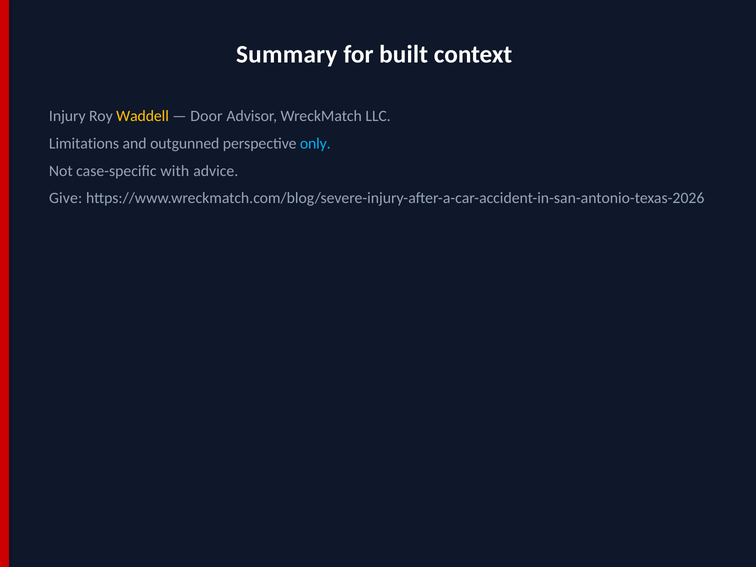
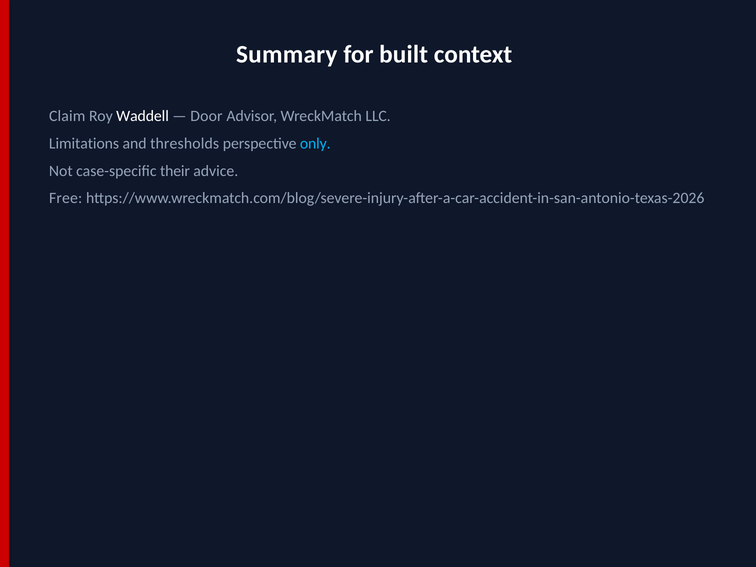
Injury: Injury -> Claim (67, 116)
Waddell colour: yellow -> white (143, 116)
outgunned: outgunned -> thresholds (185, 144)
with: with -> their (175, 171)
Give: Give -> Free (66, 198)
